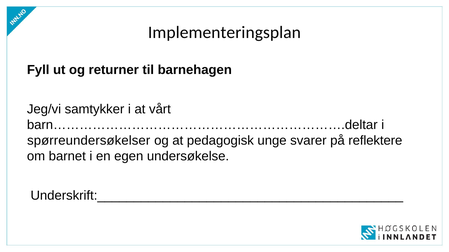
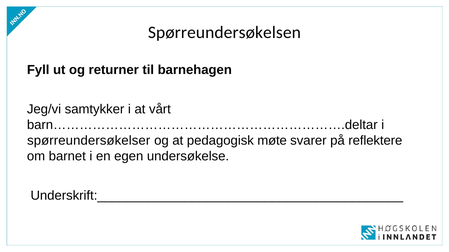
Implementeringsplan: Implementeringsplan -> Spørreundersøkelsen (224, 32)
unge: unge -> møte (272, 141)
